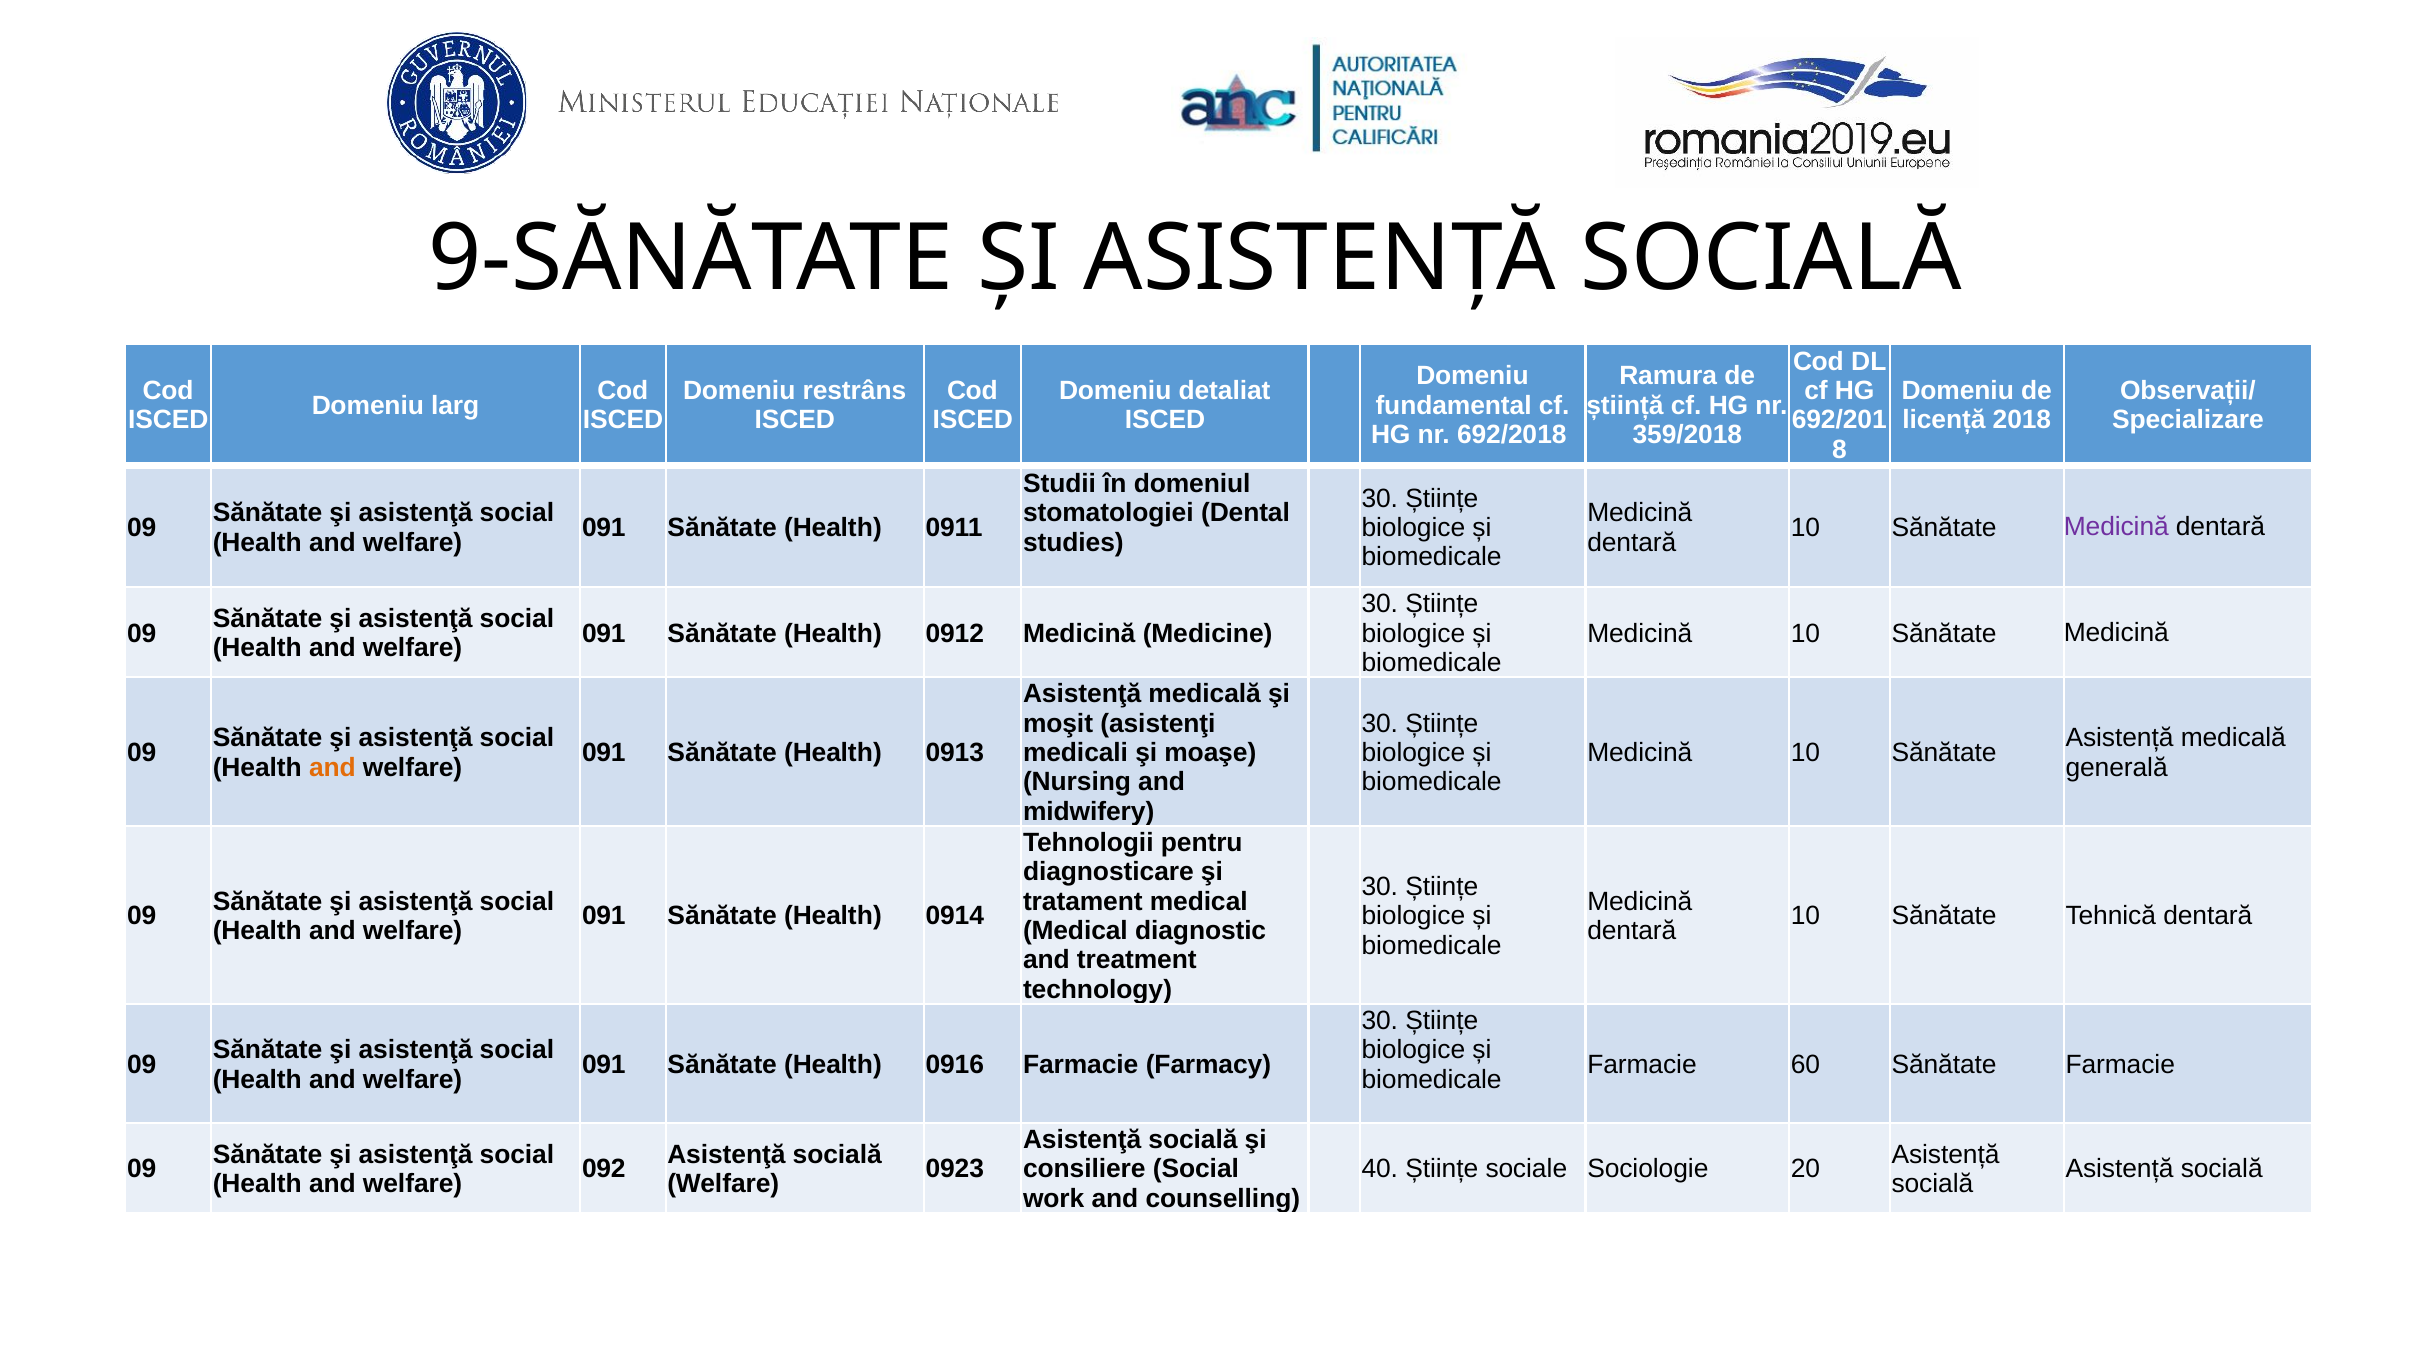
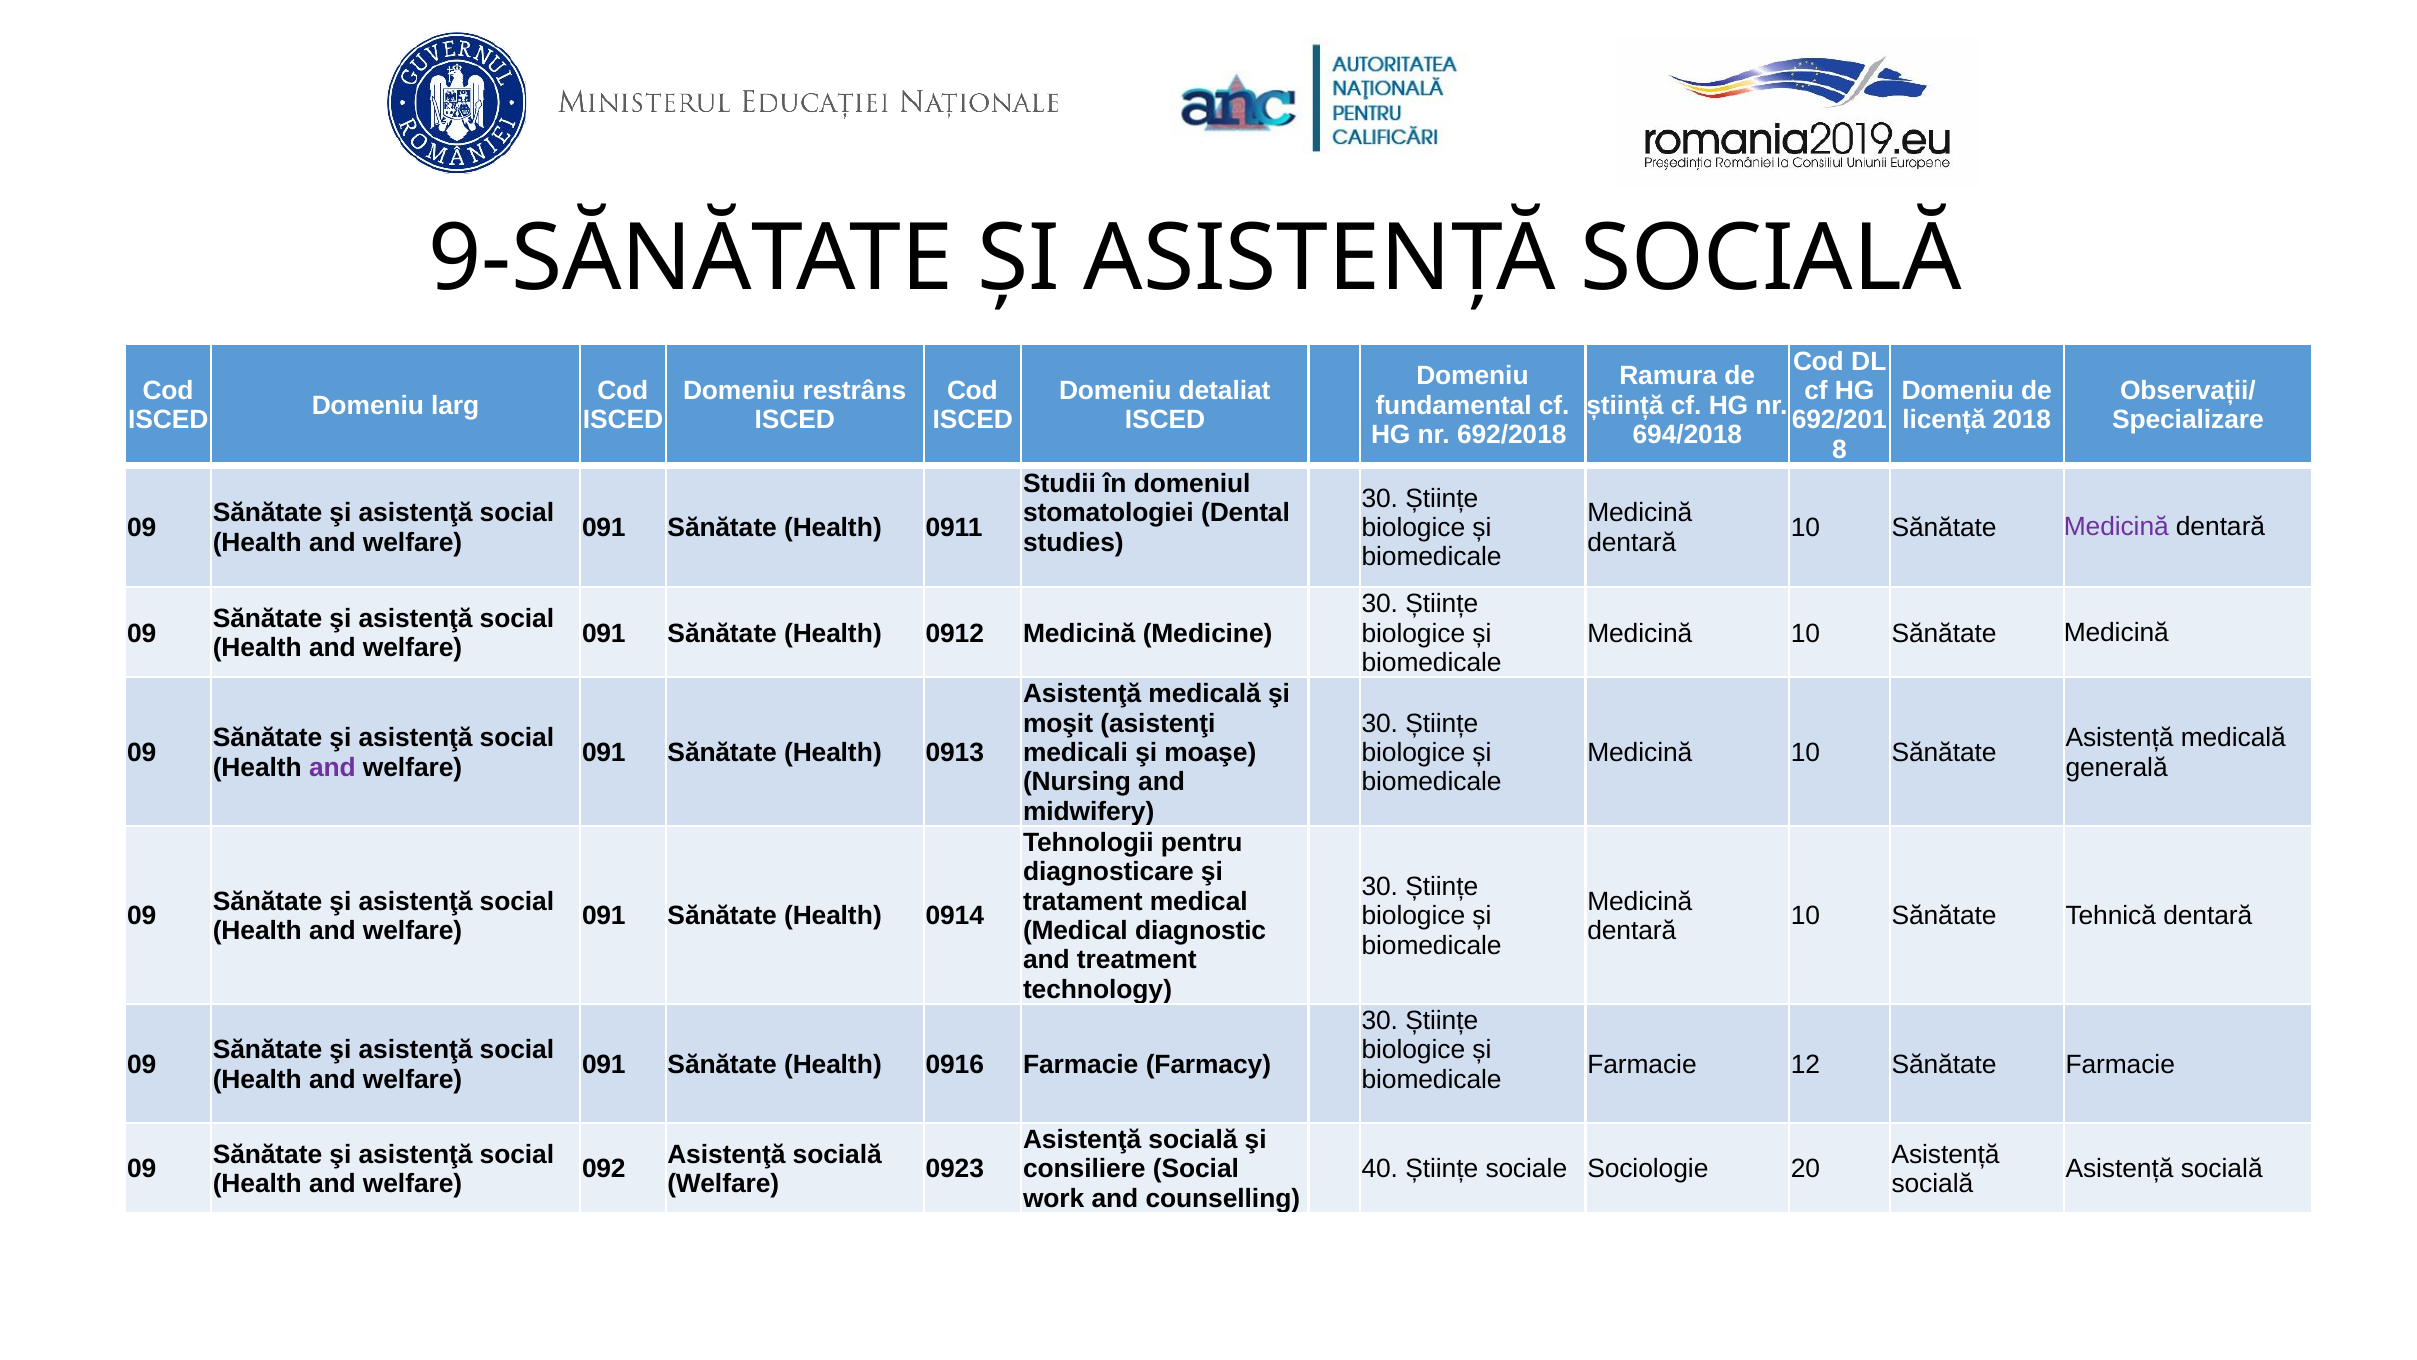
359/2018: 359/2018 -> 694/2018 (1687, 435)
and colour: orange -> purple (332, 767)
60: 60 -> 12 (1805, 1064)
